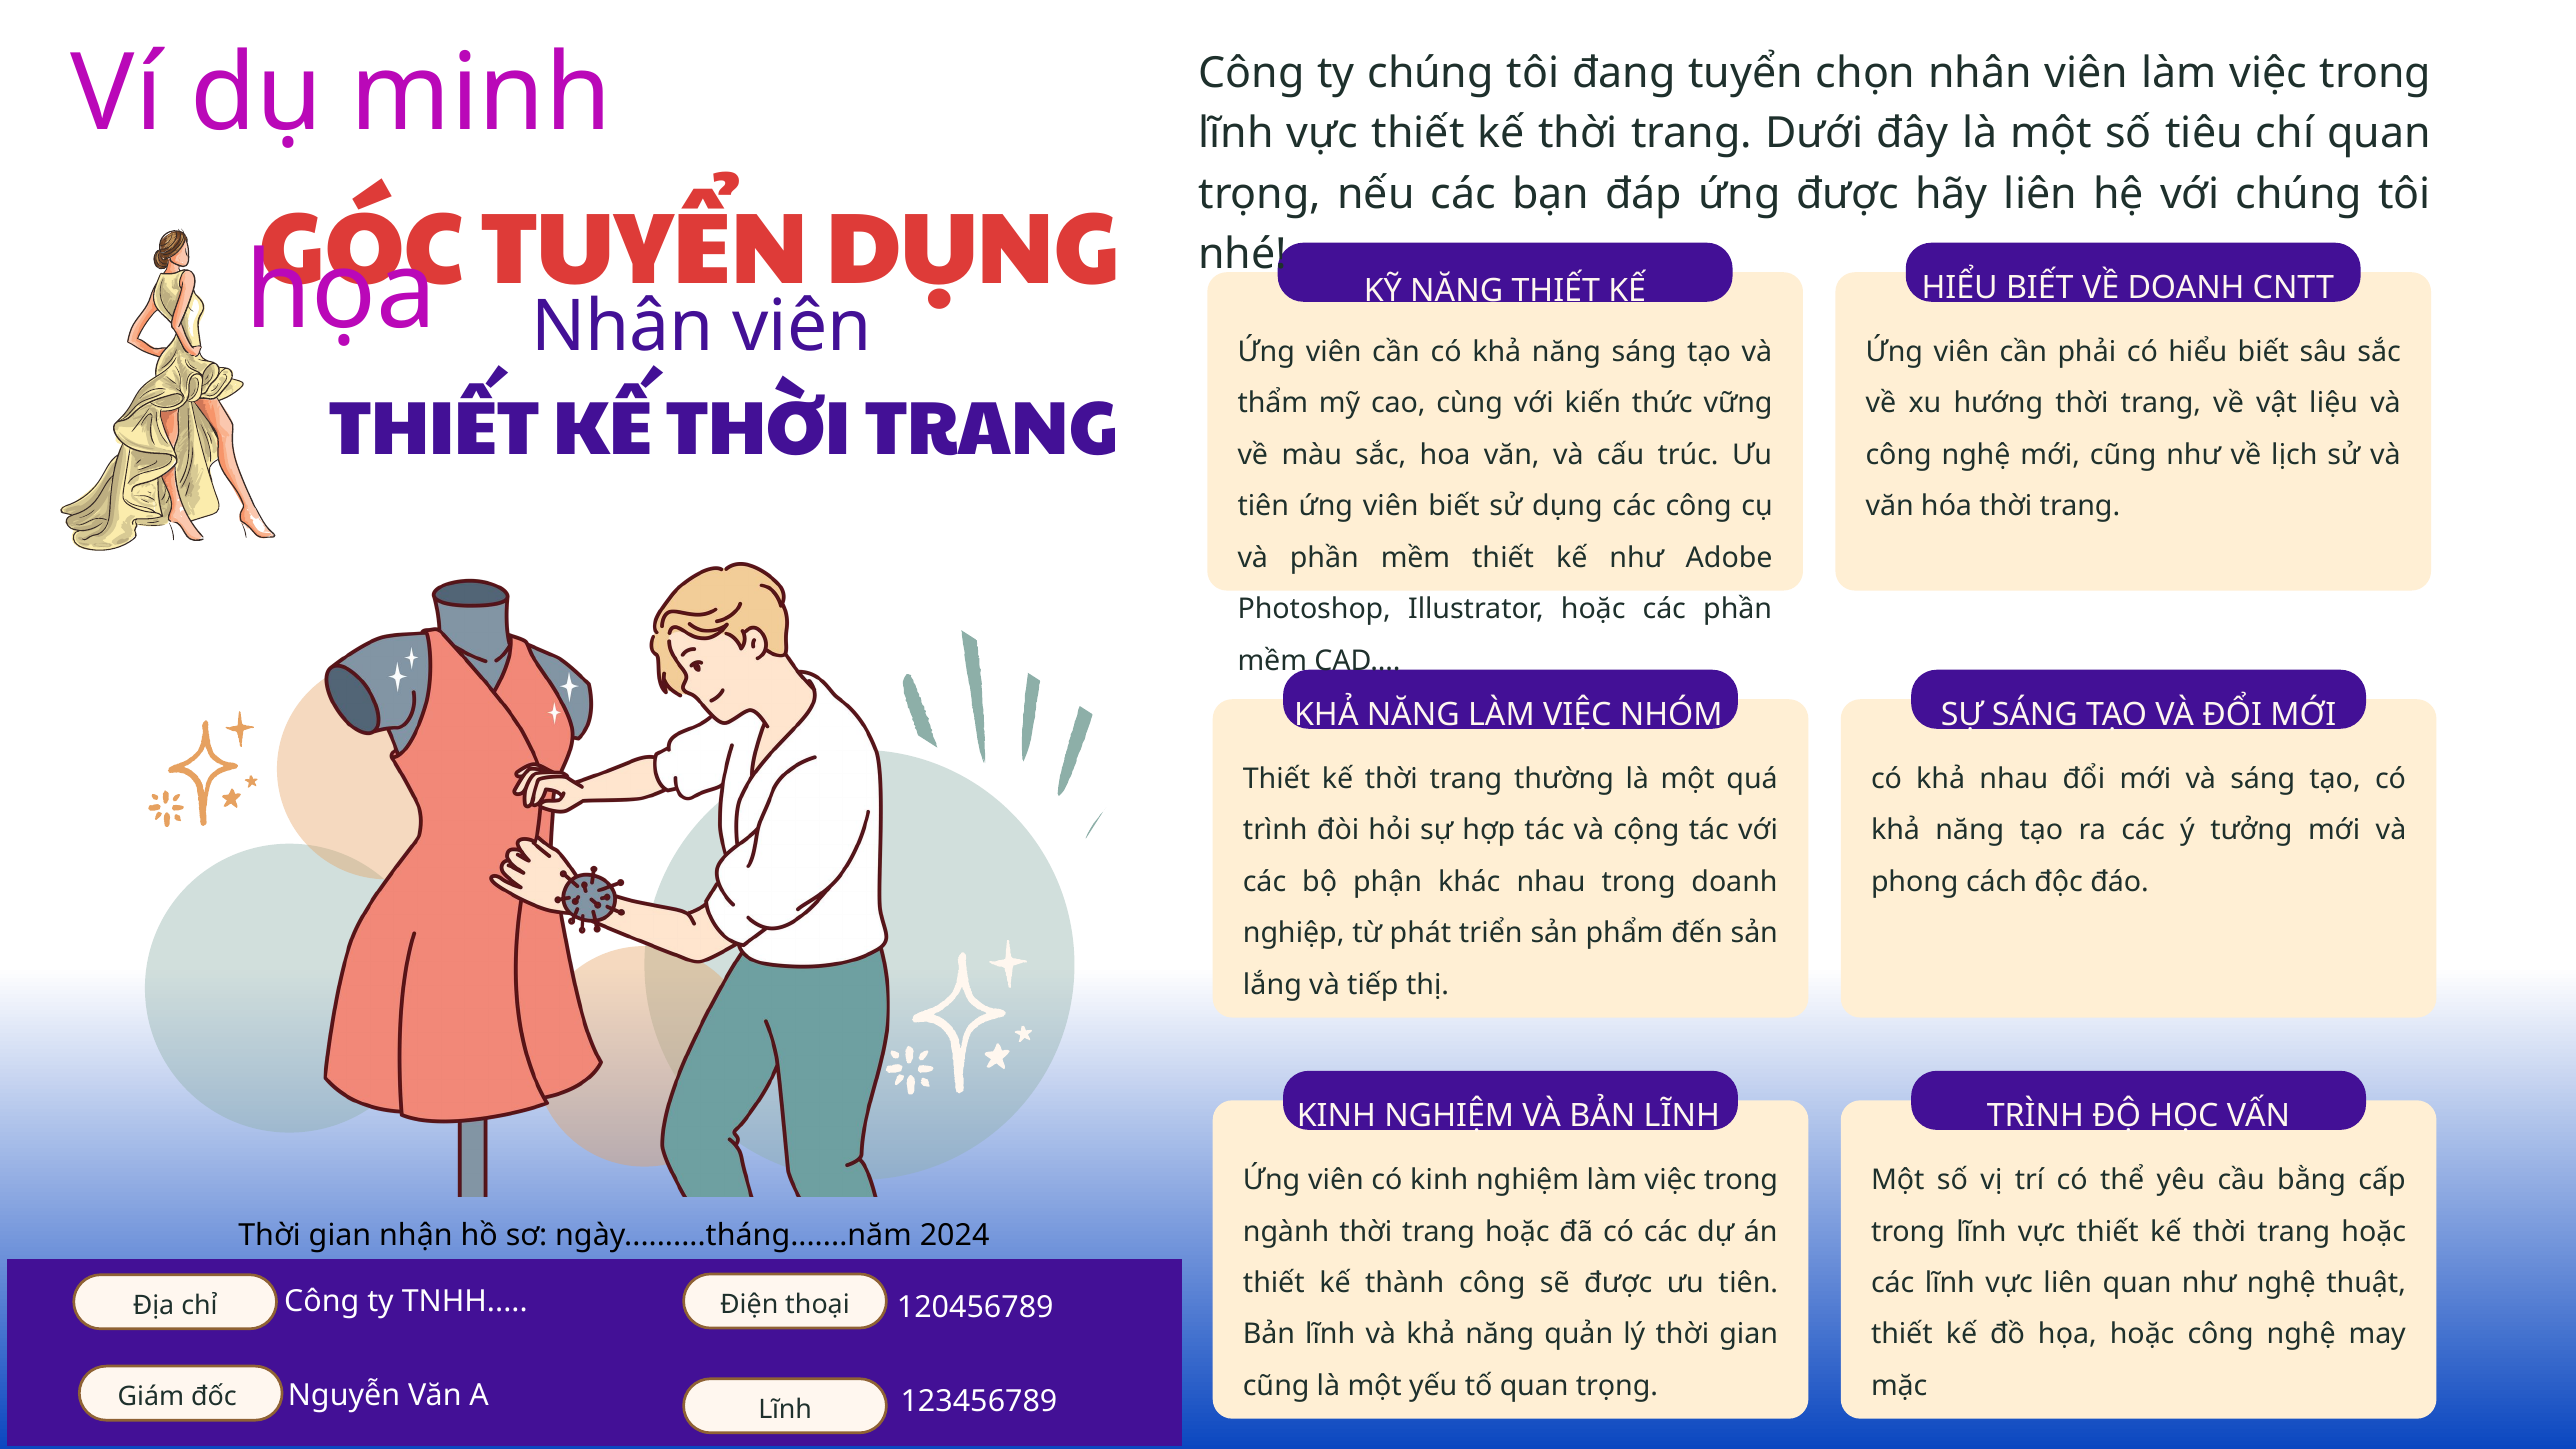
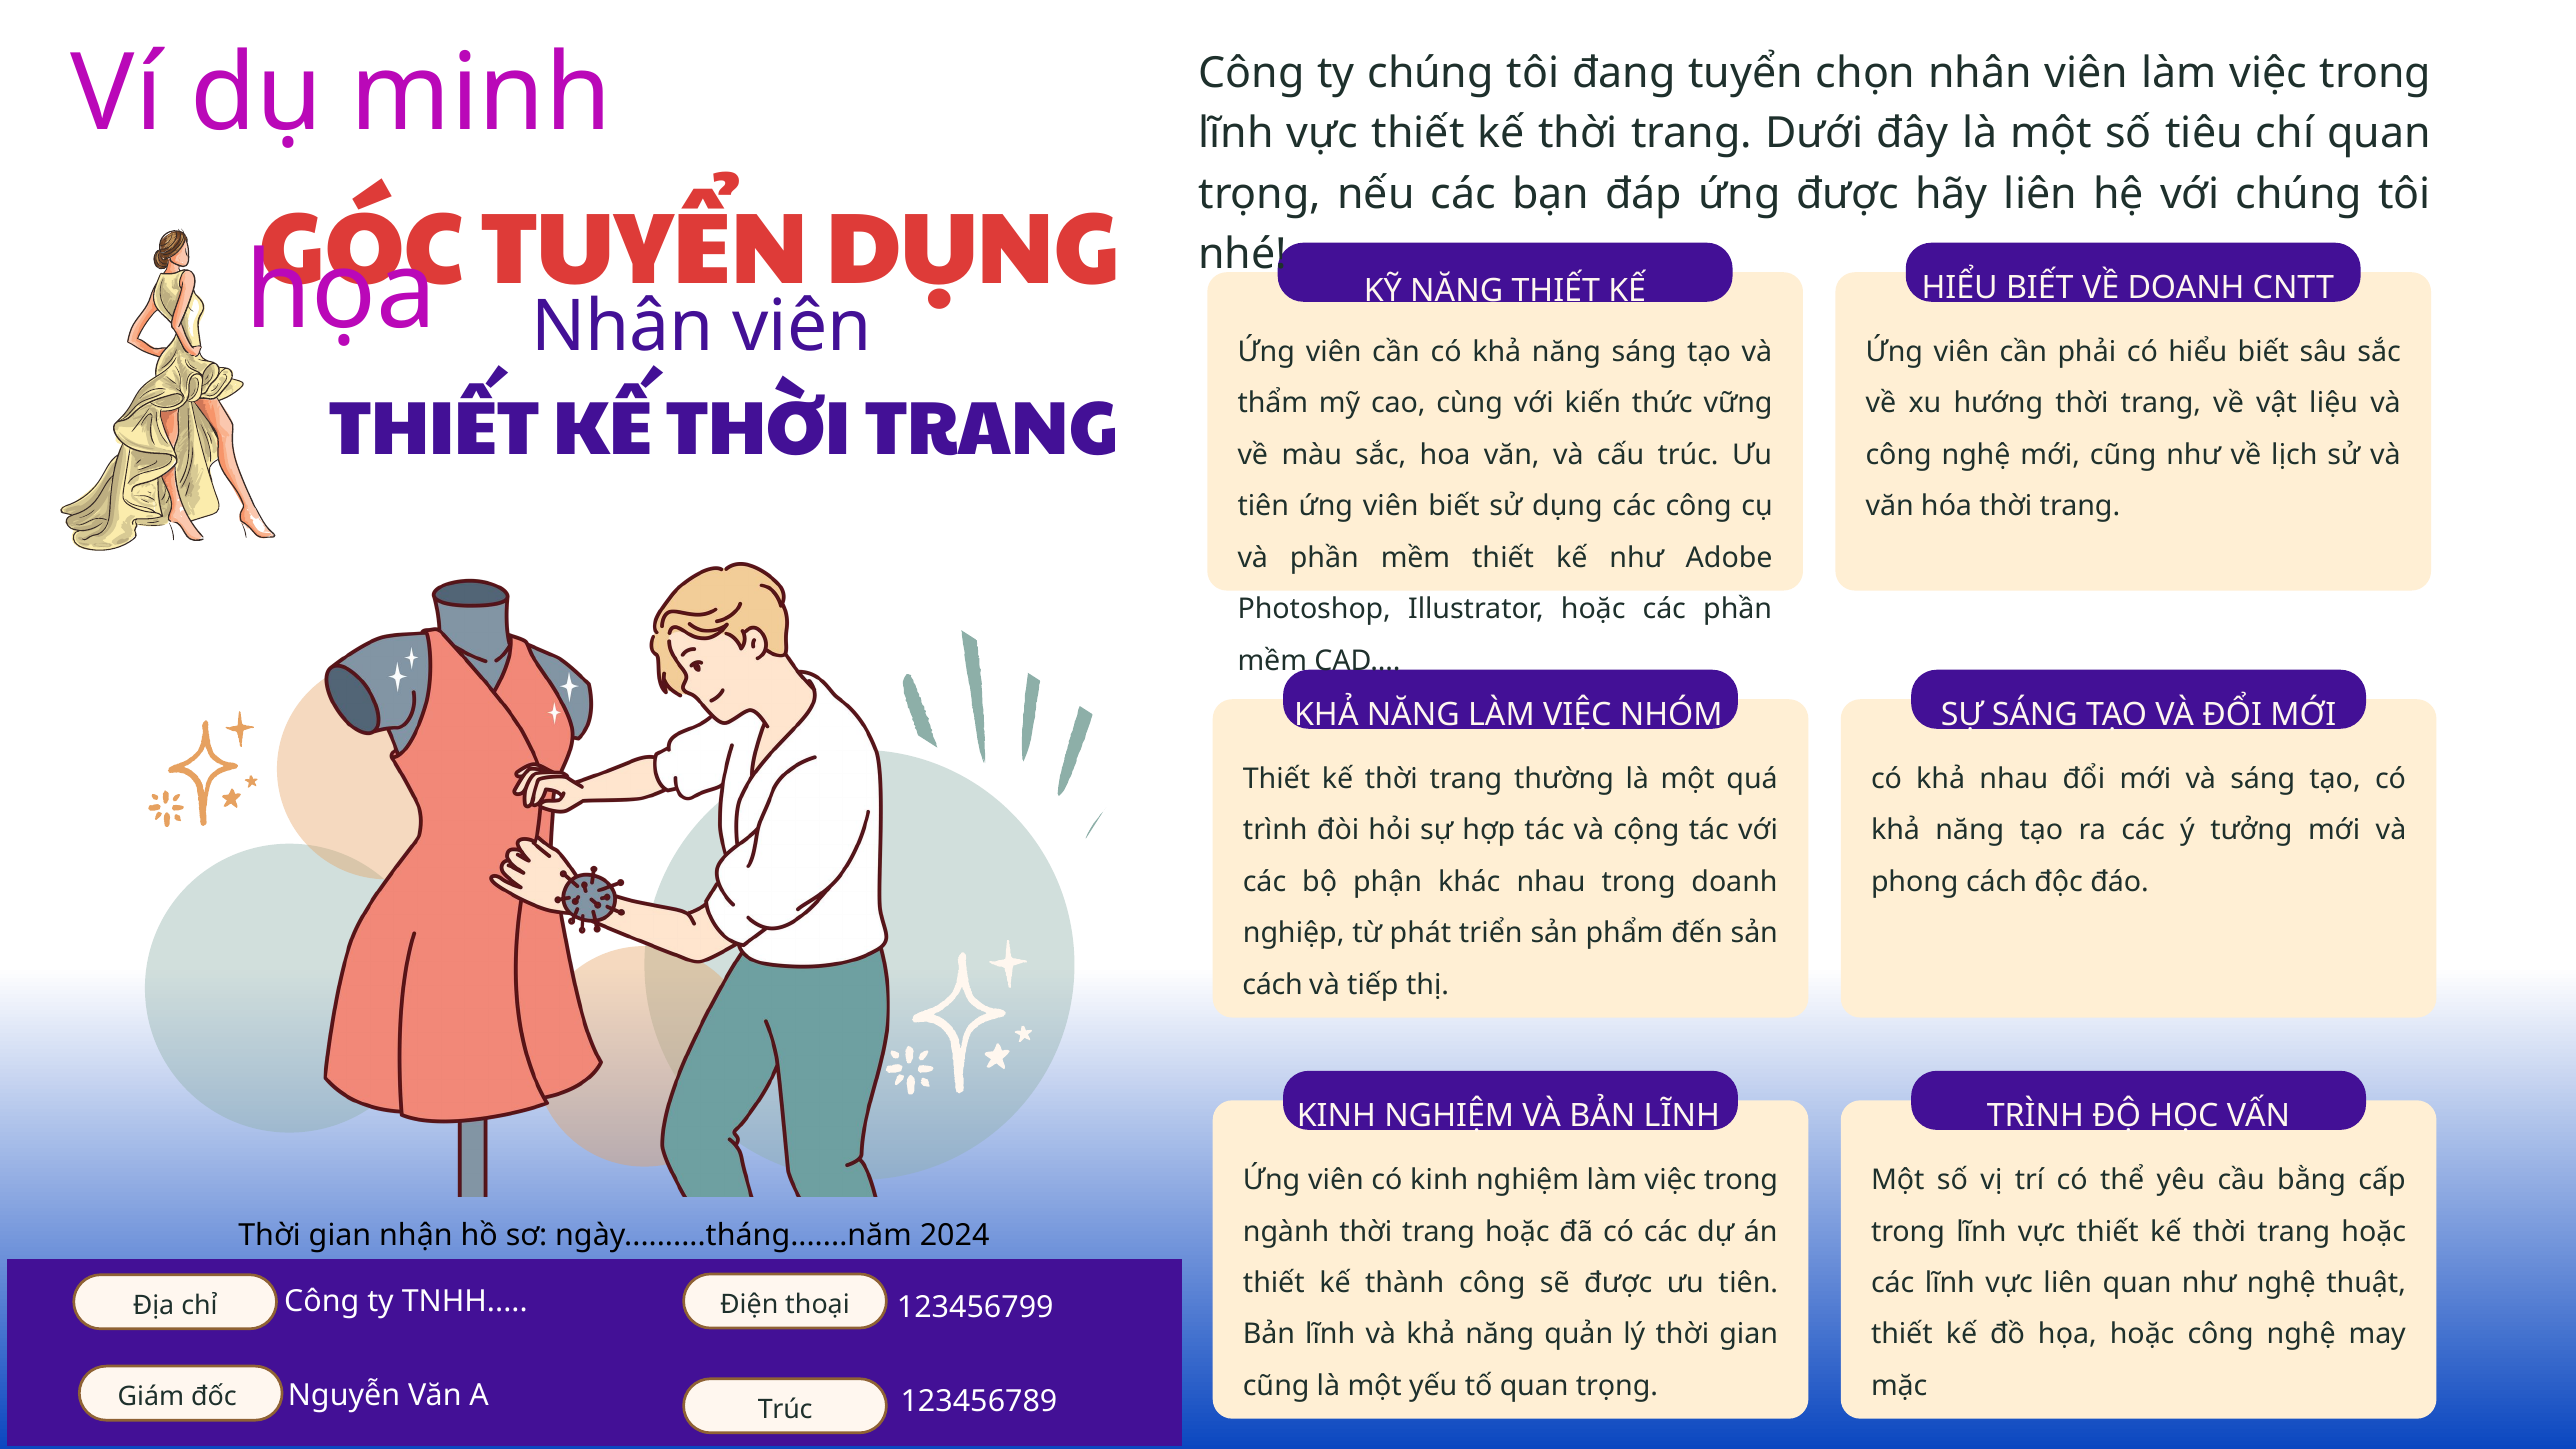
lắng: lắng -> cách (1273, 985)
120456789: 120456789 -> 123456799 (975, 1307)
Lĩnh: Lĩnh -> Trúc (785, 1410)
